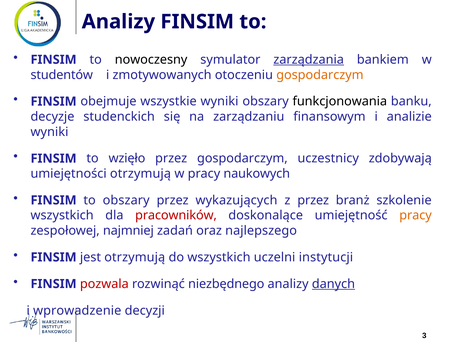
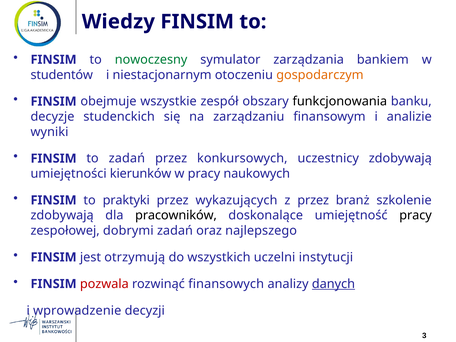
Analizy: Analizy -> Wiedzy (118, 22)
nowoczesny colour: black -> green (151, 60)
zarządzania underline: present -> none (309, 60)
zmotywowanych: zmotywowanych -> niestacjonarnym (162, 75)
wszystkie wyniki: wyniki -> zespół (220, 101)
to wzięło: wzięło -> zadań (127, 158)
przez gospodarczym: gospodarczym -> konkursowych (242, 158)
umiejętności otrzymują: otrzymują -> kierunków (141, 174)
to obszary: obszary -> praktyki (126, 200)
wszystkich: wszystkich -> zdobywają (62, 215)
pracowników colour: red -> black (176, 215)
pracy colour: orange -> black (416, 215)
najmniej: najmniej -> dobrymi (128, 231)
niezbędnego: niezbędnego -> finansowych (226, 284)
